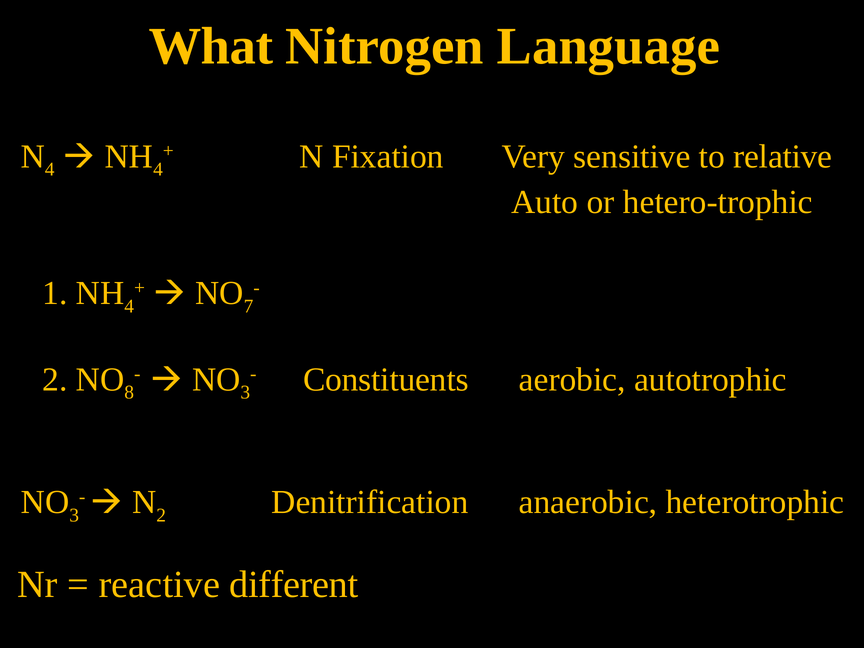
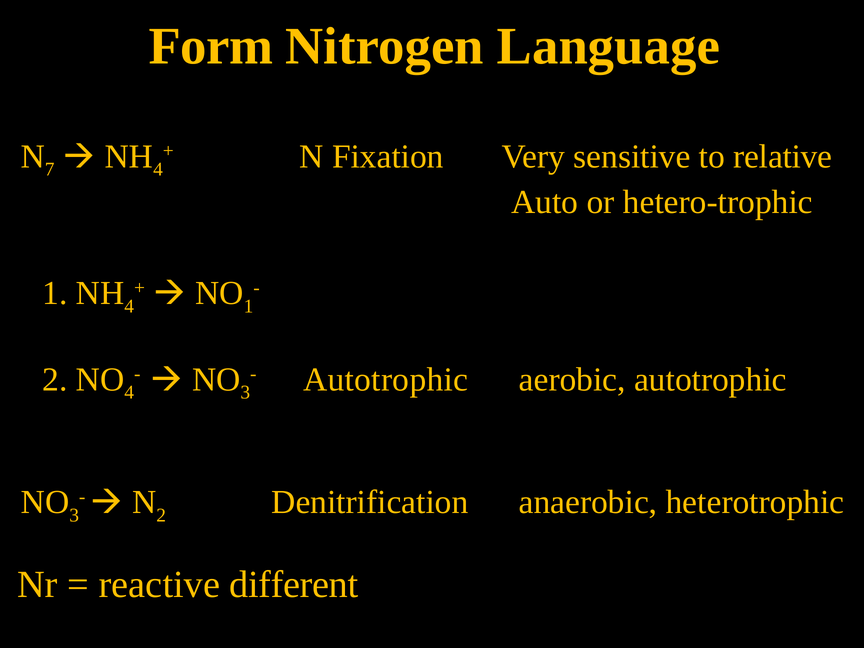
What: What -> Form (211, 46)
N 4: 4 -> 7 (50, 170)
7: 7 -> 1 (248, 306)
8: 8 -> 4 (129, 393)
Constituents: Constituents -> Autotrophic (386, 379)
